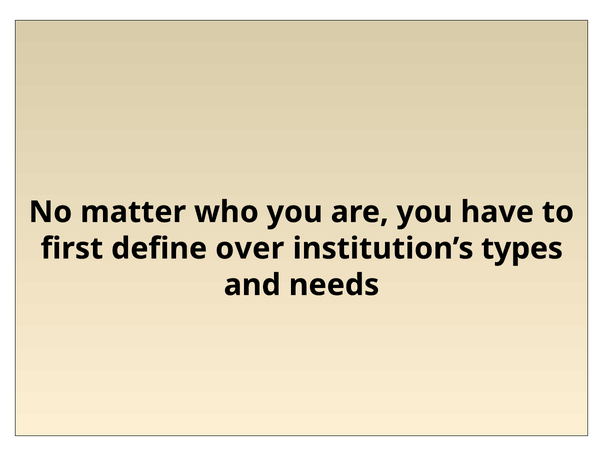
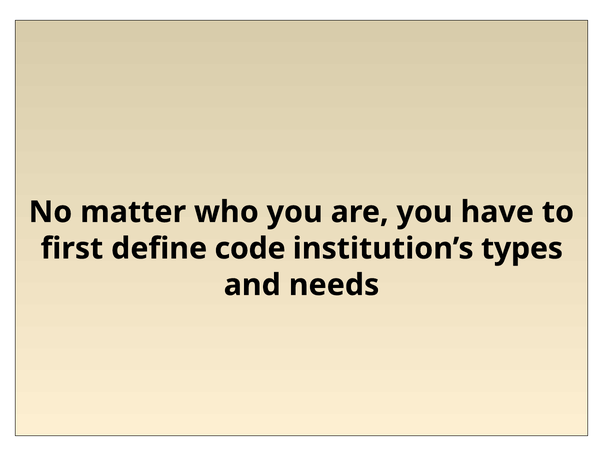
over: over -> code (250, 249)
